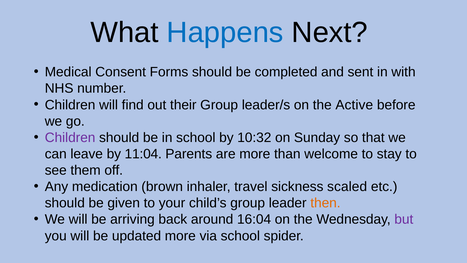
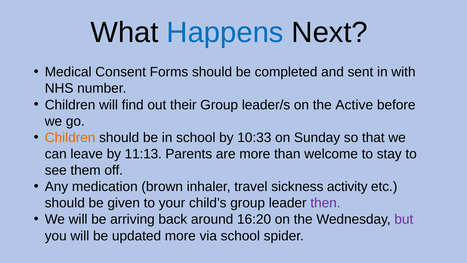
Children colour: purple -> orange (70, 137)
10:32: 10:32 -> 10:33 (254, 137)
11:04: 11:04 -> 11:13 (143, 154)
scaled: scaled -> activity (347, 187)
then colour: orange -> purple (325, 203)
16:04: 16:04 -> 16:20 (254, 219)
